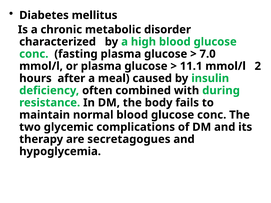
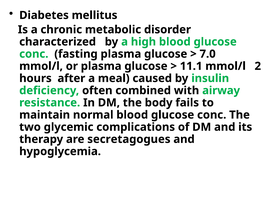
during: during -> airway (221, 91)
